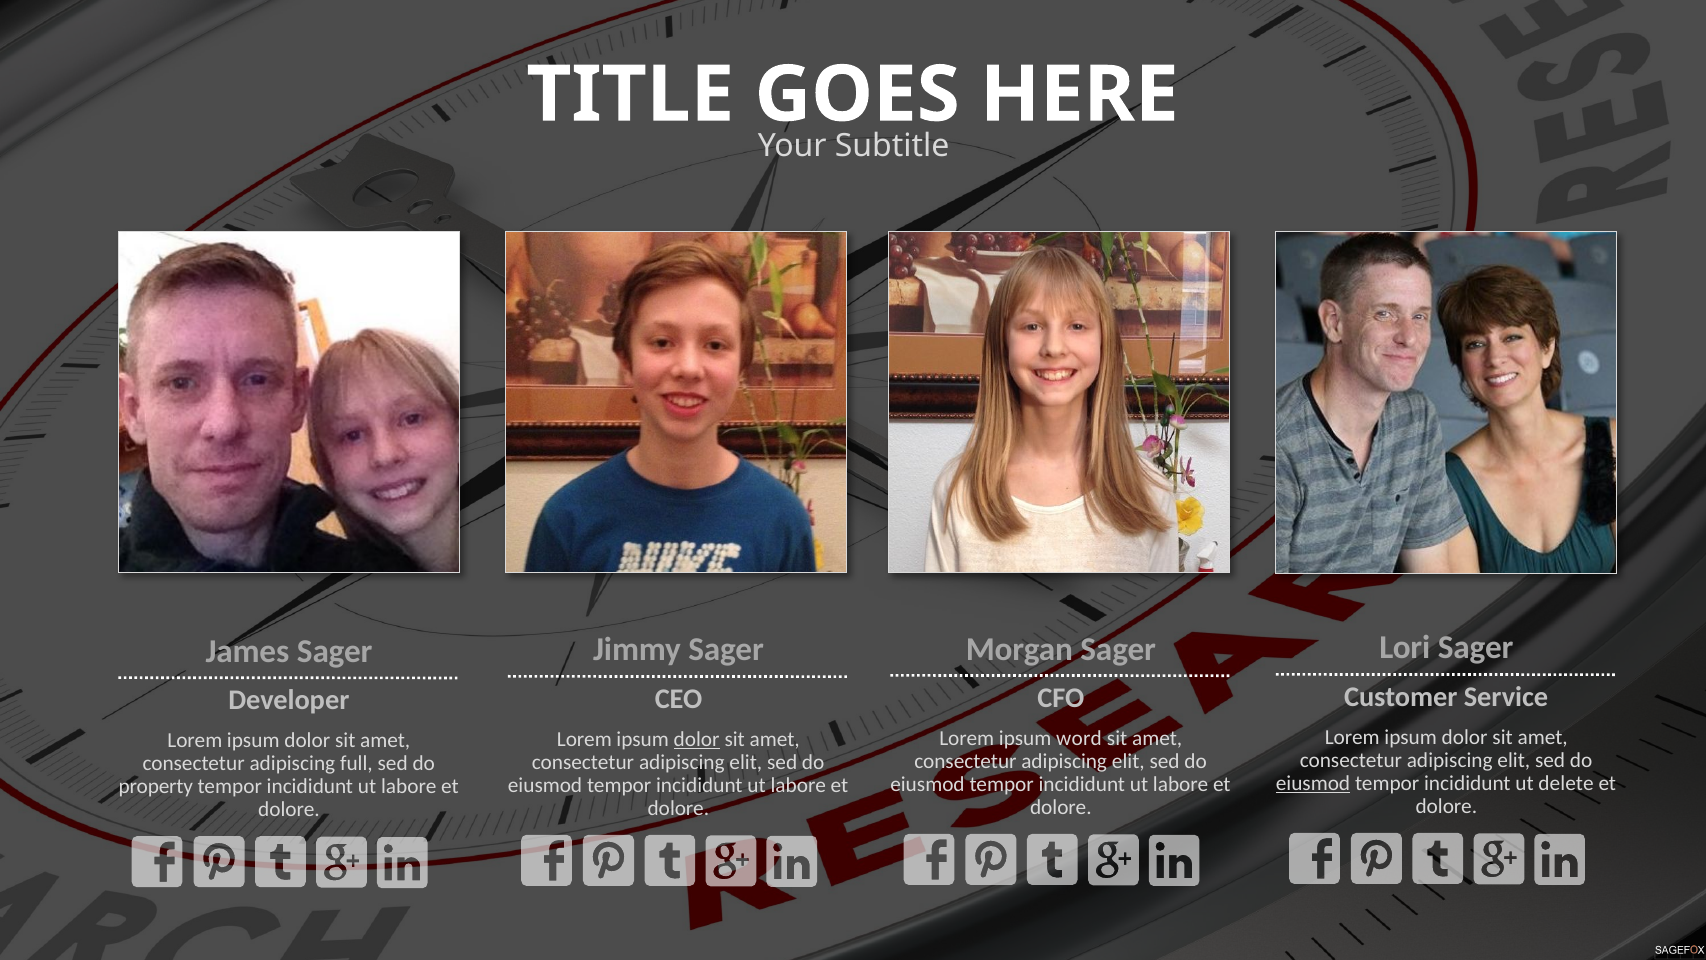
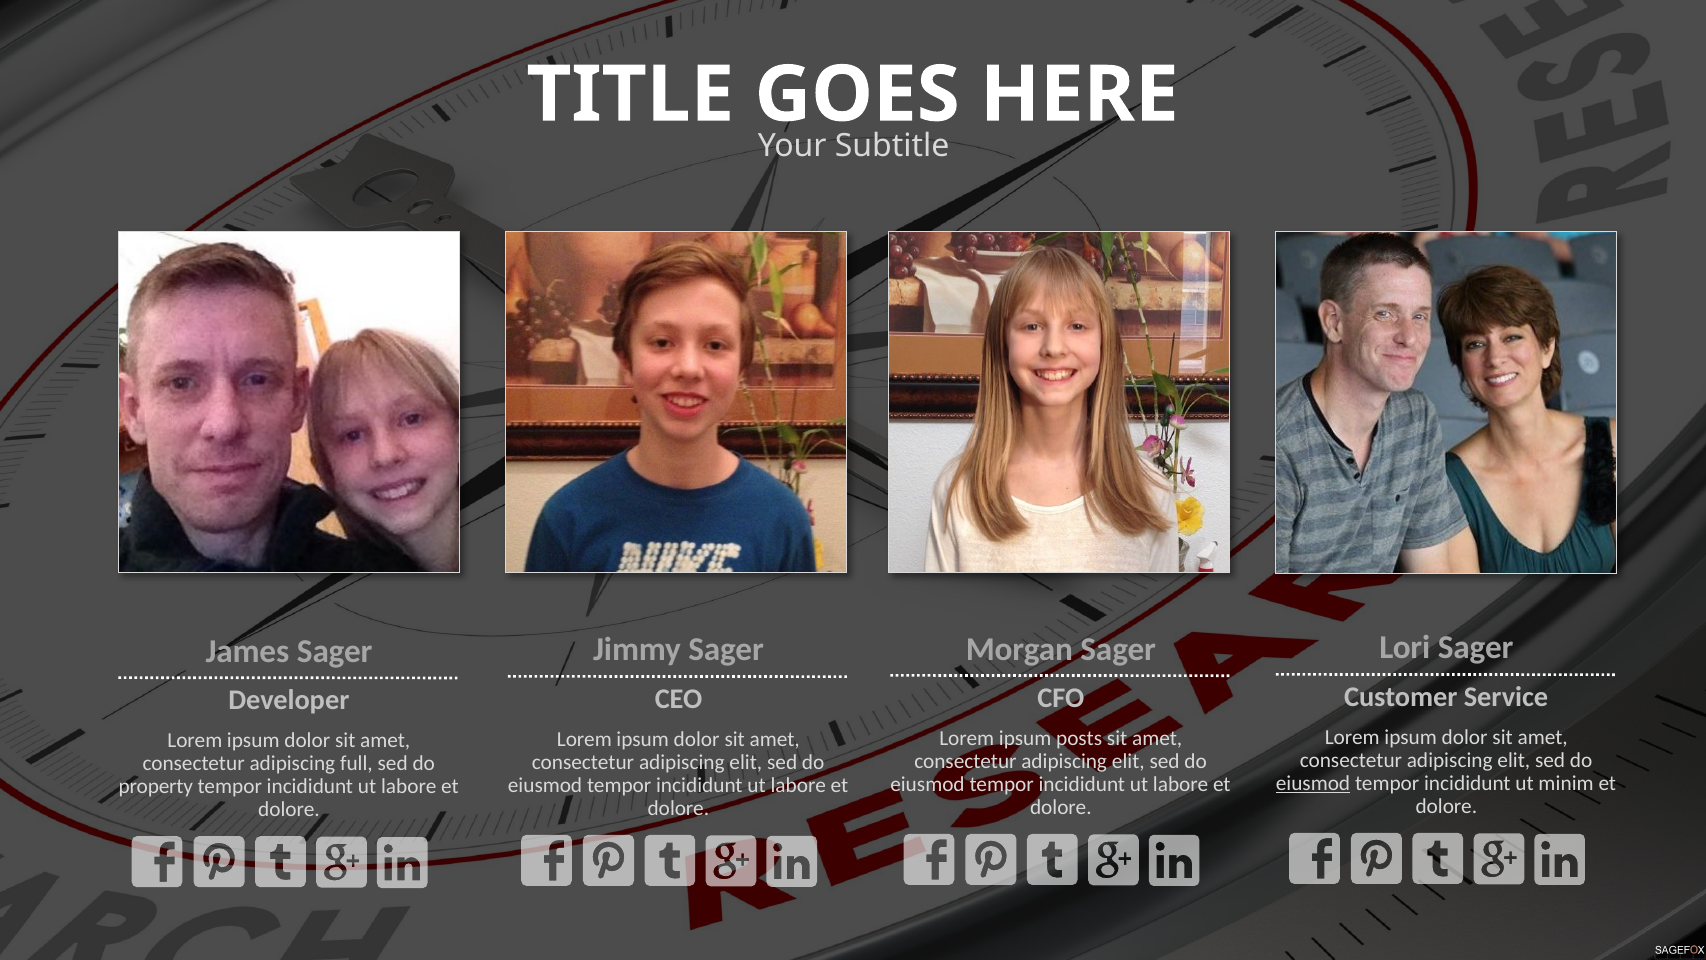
word: word -> posts (1079, 738)
dolor underline: present -> none (697, 739)
delete: delete -> minim (1566, 783)
